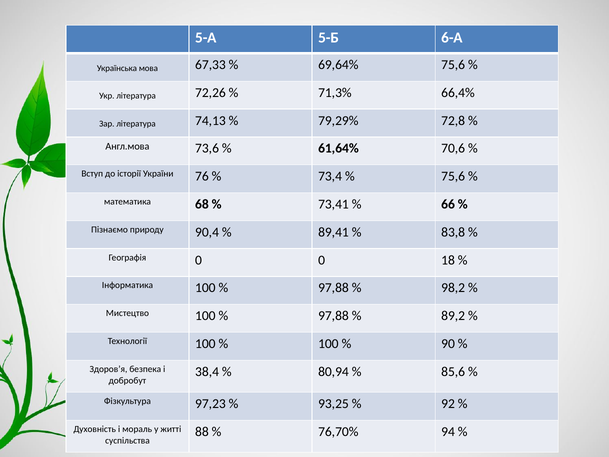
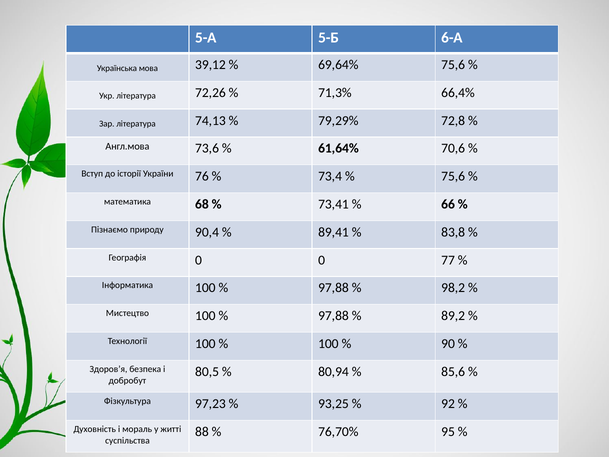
67,33: 67,33 -> 39,12 (210, 65)
18: 18 -> 77 (448, 260)
38,4: 38,4 -> 80,5 (207, 371)
94: 94 -> 95 (448, 431)
